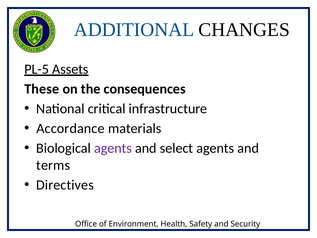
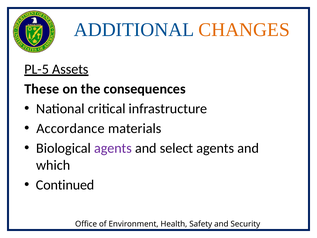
CHANGES colour: black -> orange (244, 30)
terms: terms -> which (53, 165)
Directives: Directives -> Continued (65, 185)
